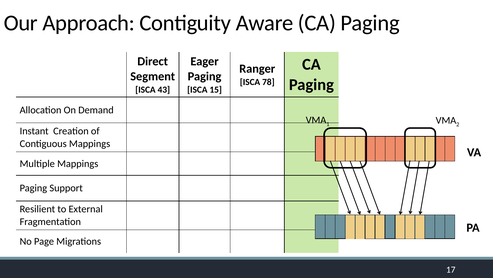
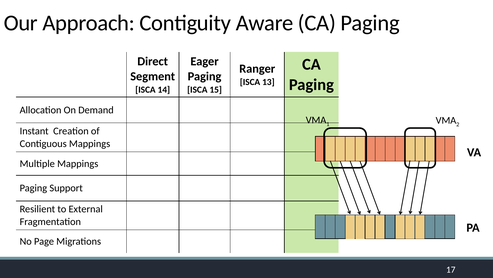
78: 78 -> 13 (268, 82)
43: 43 -> 14 (164, 89)
